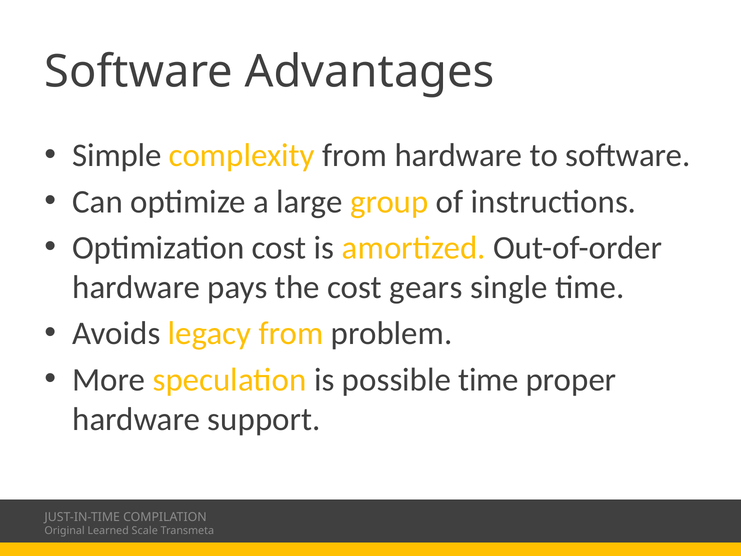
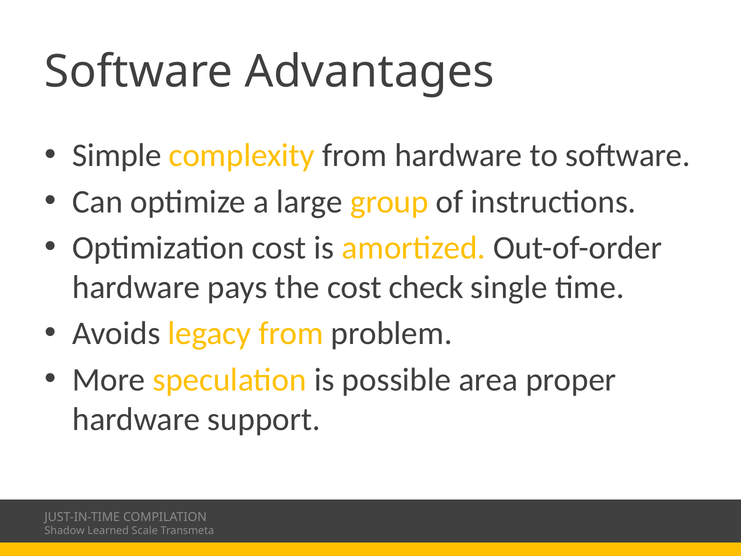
gears: gears -> check (426, 287)
possible time: time -> area (488, 379)
Original: Original -> Shadow (65, 531)
